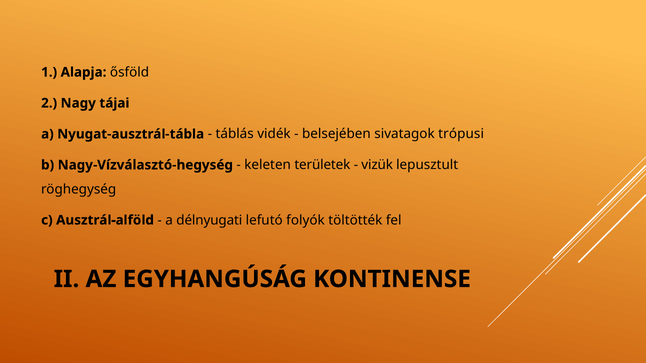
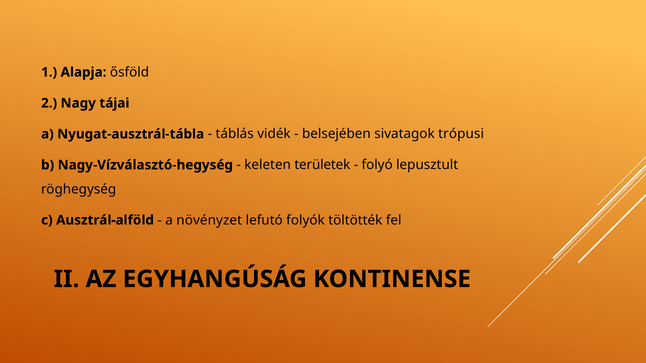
vizük: vizük -> folyó (377, 165)
délnyugati: délnyugati -> növényzet (209, 220)
